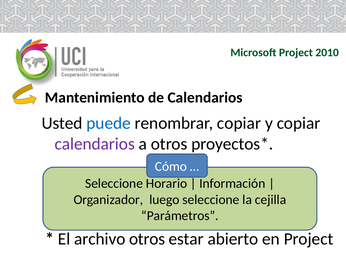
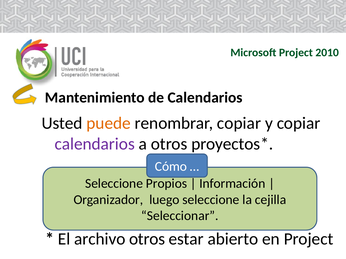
puede colour: blue -> orange (109, 123)
Horario: Horario -> Propios (167, 184)
Parámetros: Parámetros -> Seleccionar (180, 216)
